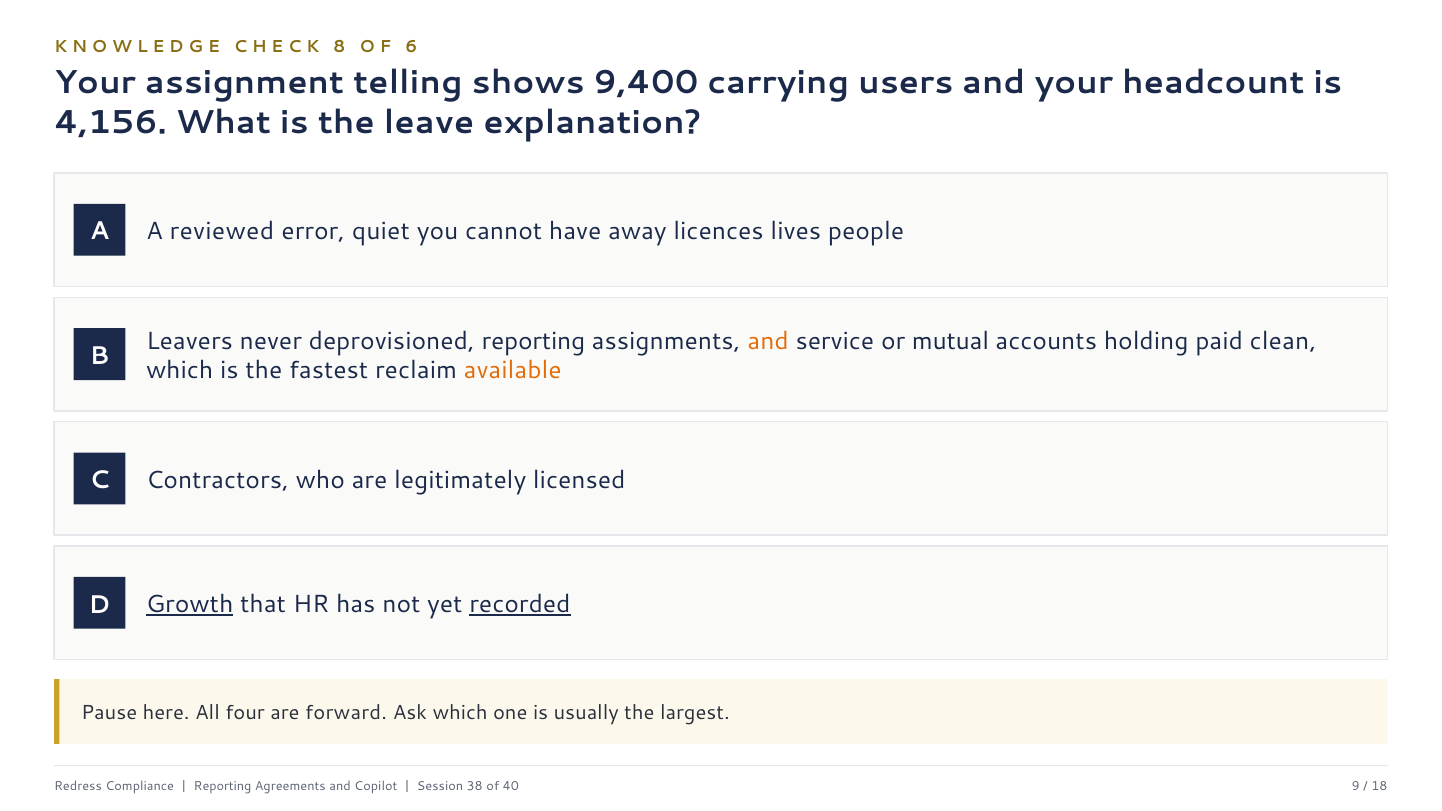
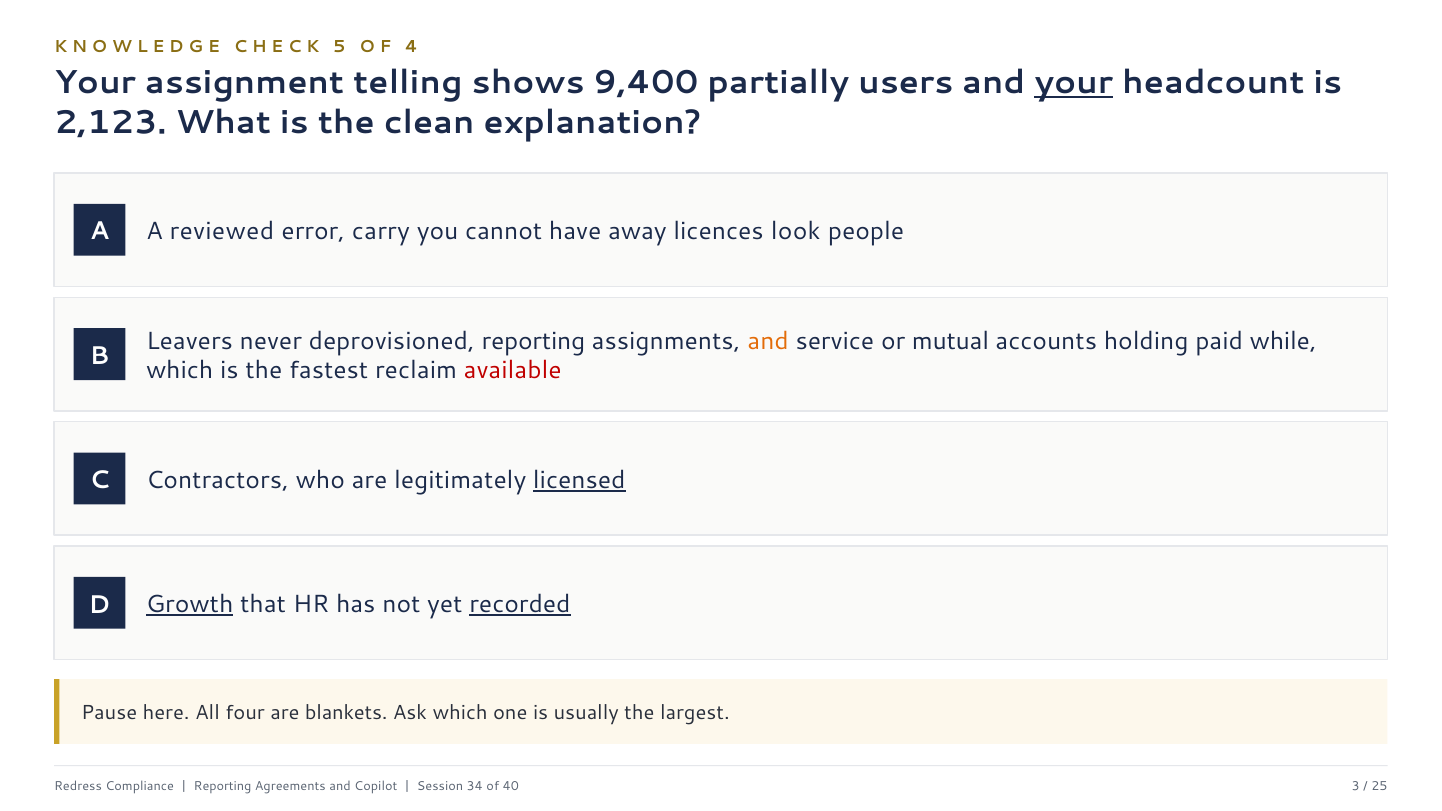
8: 8 -> 5 (339, 47)
6: 6 -> 4 (411, 47)
carrying: carrying -> partially (778, 83)
your underline: none -> present (1074, 83)
4,156: 4,156 -> 2,123 (110, 122)
leave: leave -> clean (429, 122)
quiet: quiet -> carry (381, 232)
lives: lives -> look (796, 232)
clean: clean -> while (1283, 341)
available colour: orange -> red (513, 371)
licensed underline: none -> present (579, 480)
forward: forward -> blankets (346, 713)
38: 38 -> 34 (475, 786)
9: 9 -> 3 (1356, 786)
18: 18 -> 25 (1379, 786)
